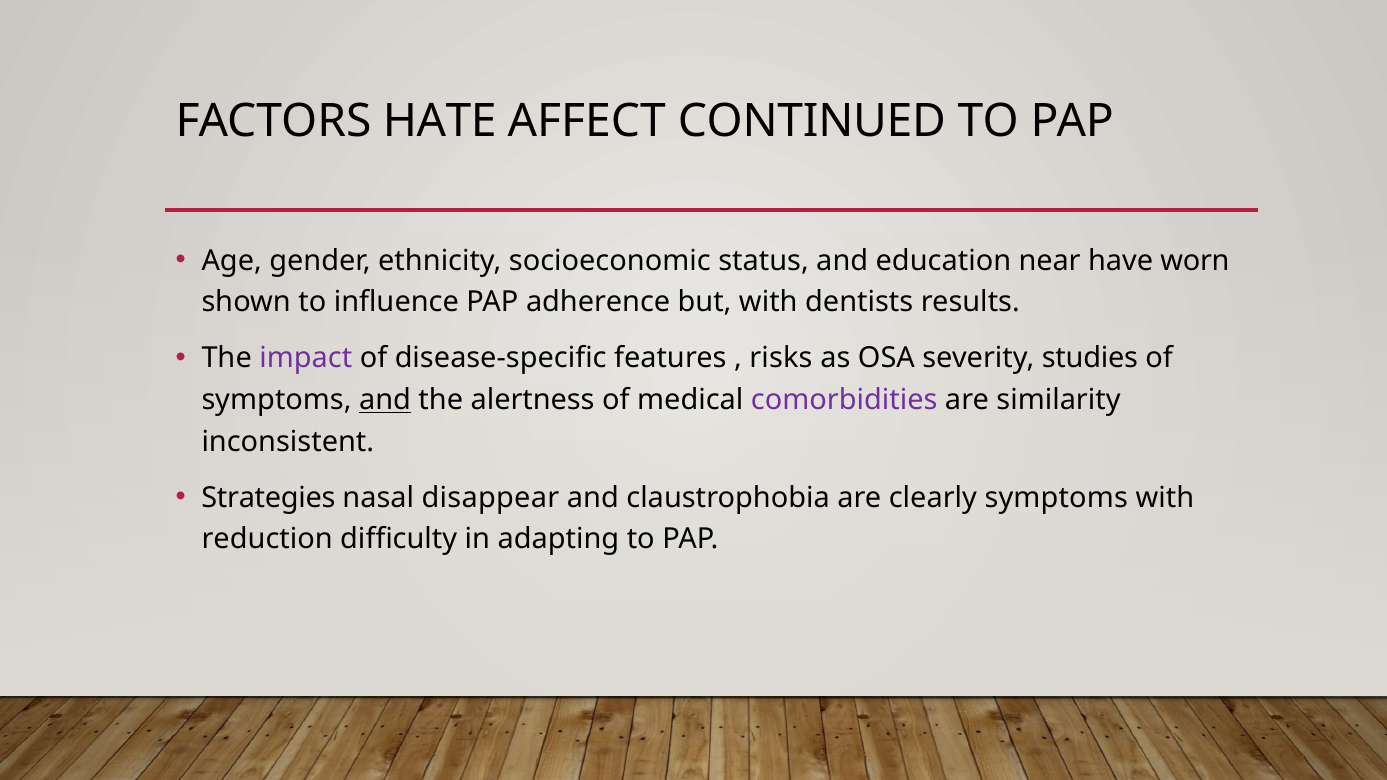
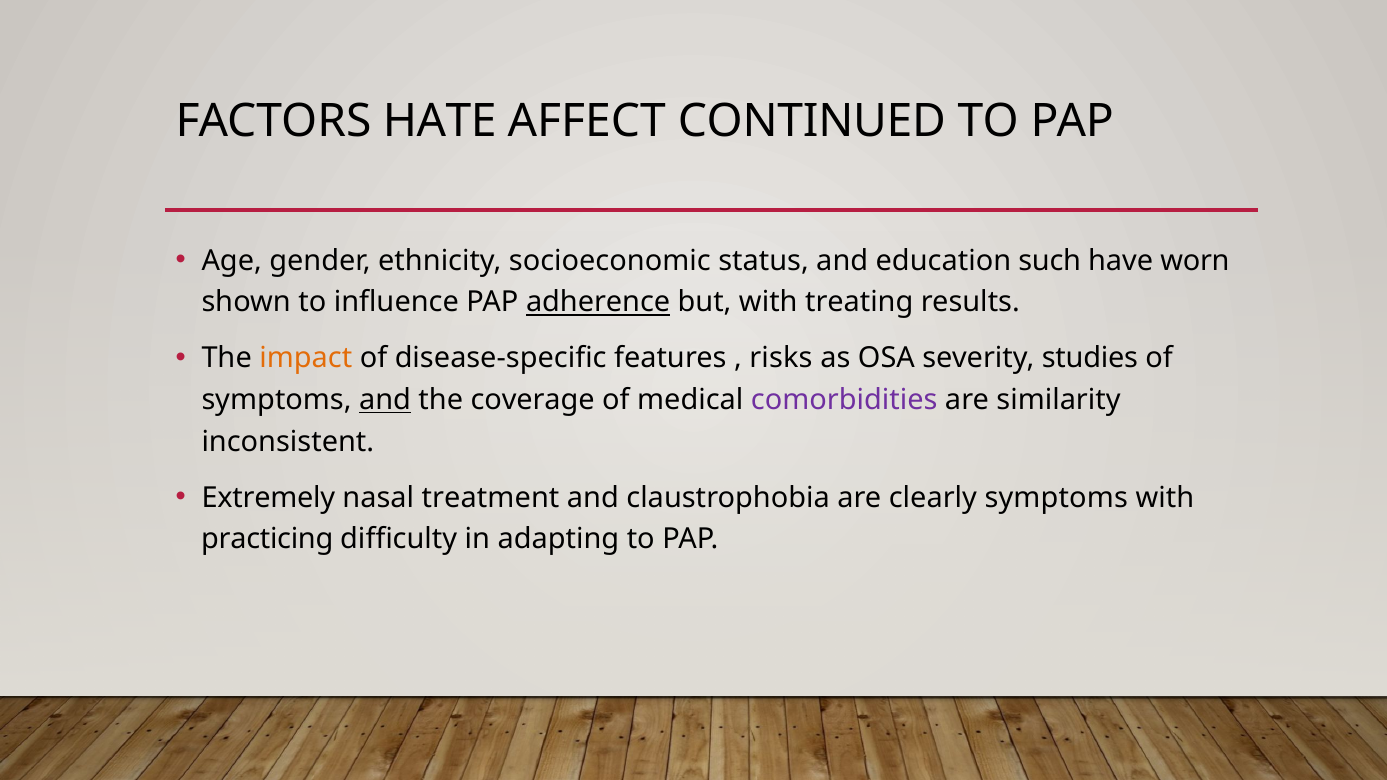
near: near -> such (1050, 261)
adherence underline: none -> present (598, 302)
dentists: dentists -> treating (859, 302)
impact colour: purple -> orange (306, 358)
alertness: alertness -> coverage (533, 400)
Strategies: Strategies -> Extremely (268, 498)
disappear: disappear -> treatment (491, 498)
reduction: reduction -> practicing (267, 539)
